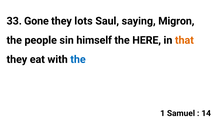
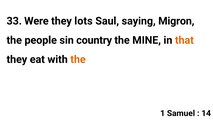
Gone: Gone -> Were (36, 21)
himself: himself -> country (94, 40)
HERE: HERE -> MINE (147, 40)
the colour: blue -> orange (78, 59)
